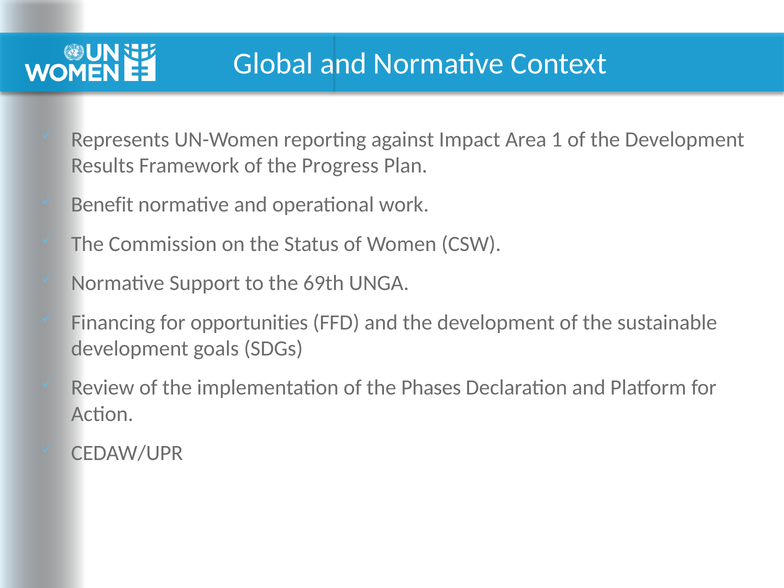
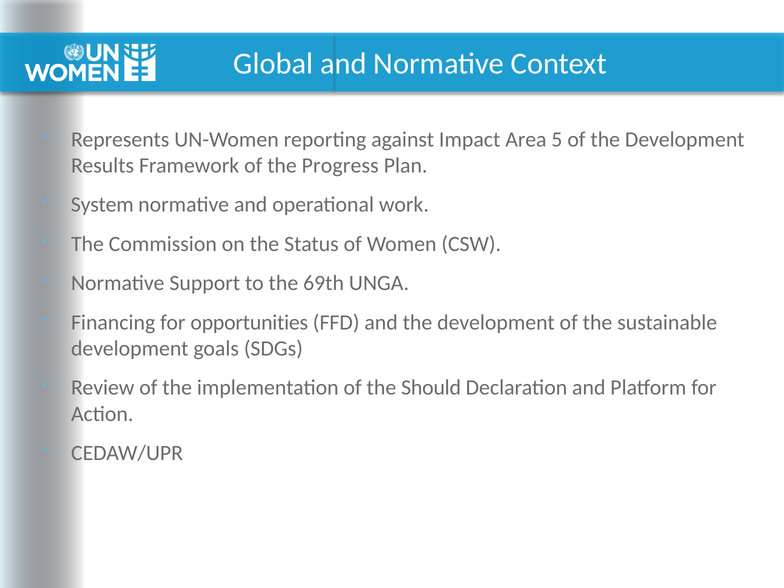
1: 1 -> 5 (557, 139)
Benefit: Benefit -> System (102, 205)
Phases: Phases -> Should (431, 388)
